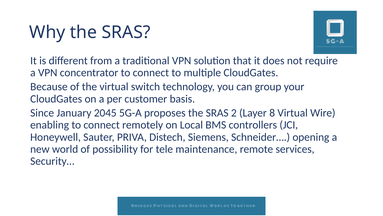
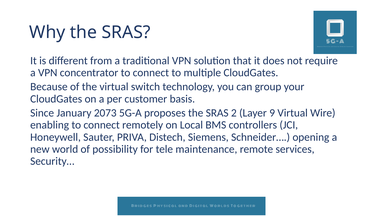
2045: 2045 -> 2073 (105, 113)
8: 8 -> 9 (272, 113)
